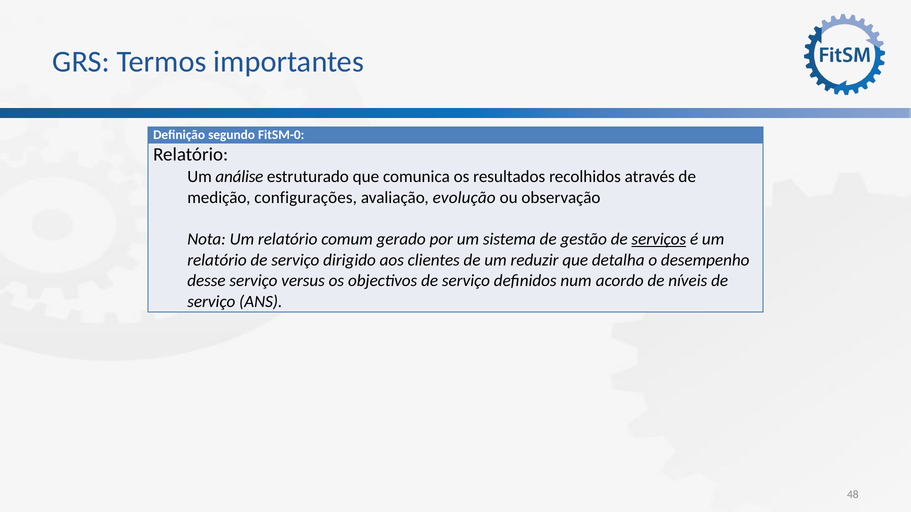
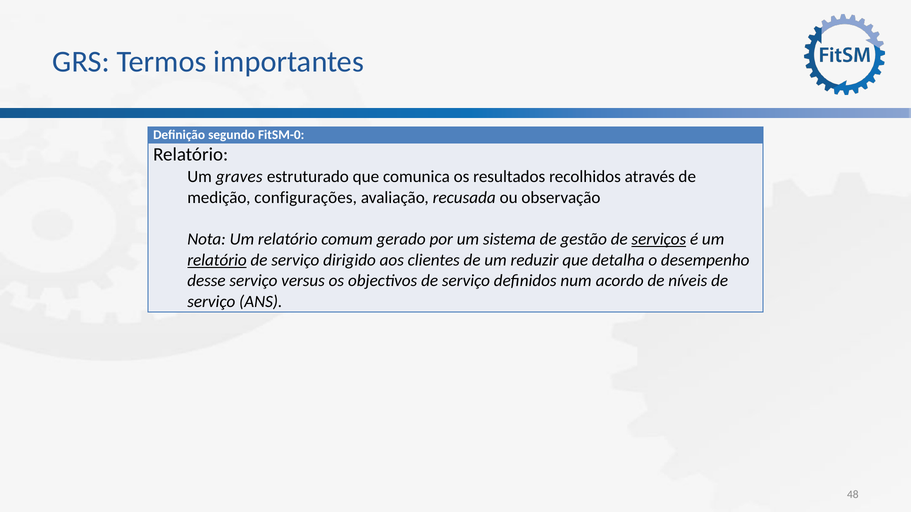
análise: análise -> graves (239, 177)
evolução: evolução -> recusada (464, 198)
relatório underline: none -> present (217, 260)
